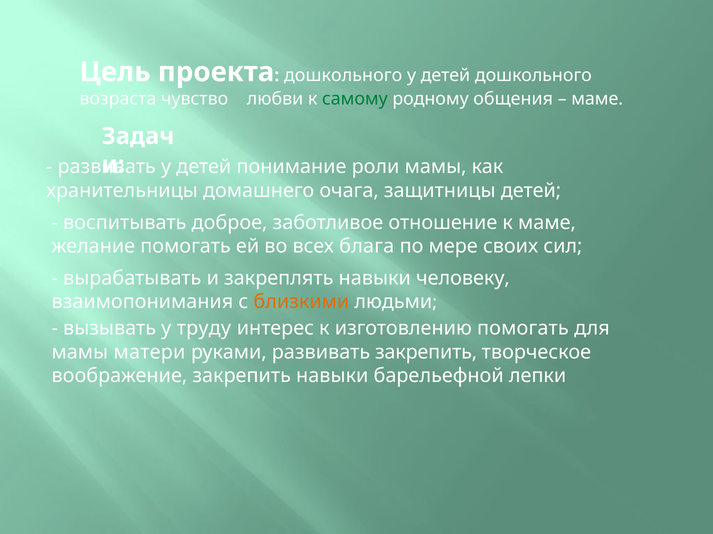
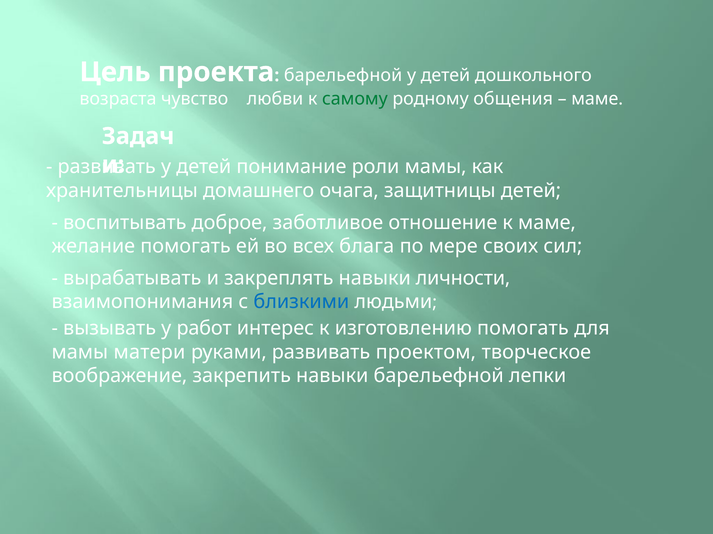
дошкольного: дошкольного -> барельефной (343, 75)
человеку: человеку -> личности (463, 279)
близкими colour: orange -> blue (301, 302)
труду: труду -> работ (204, 329)
развивать закрепить: закрепить -> проектом (426, 353)
